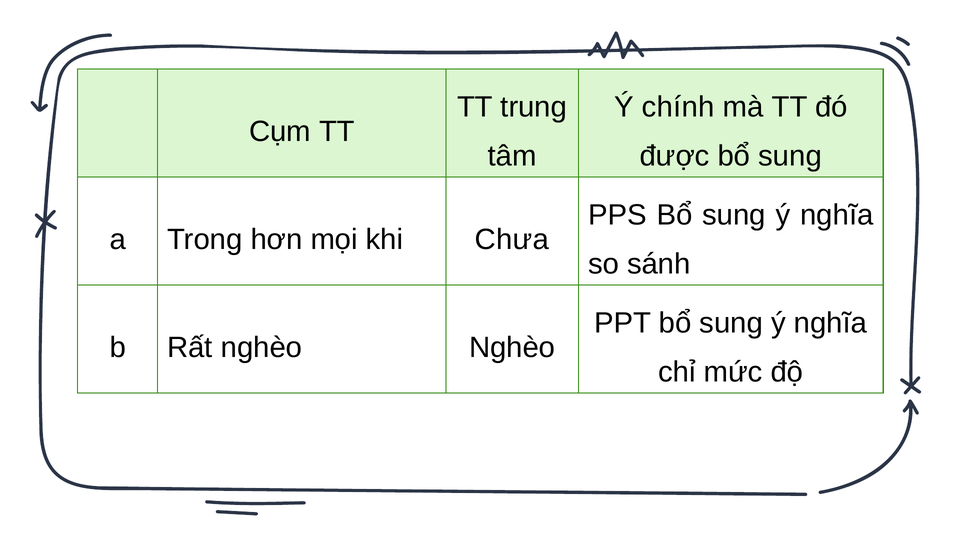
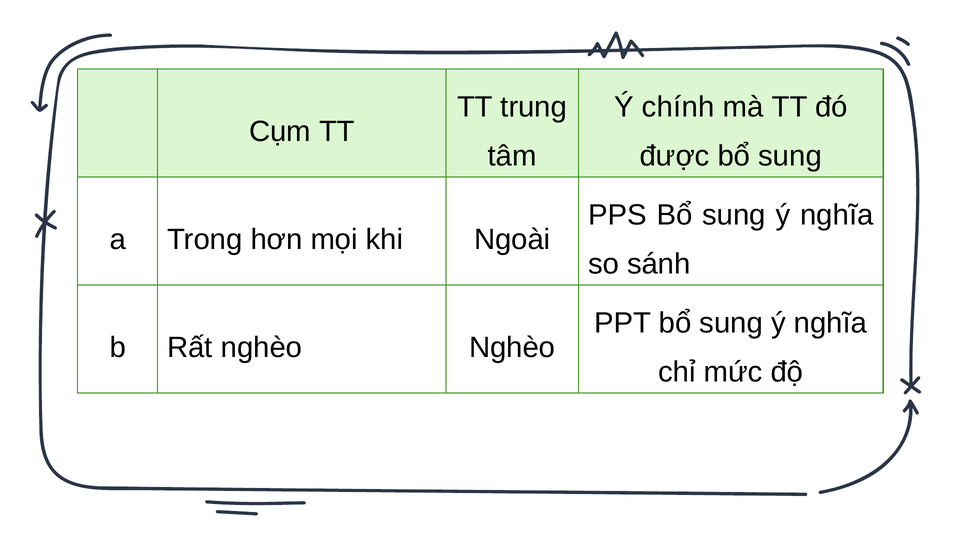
Chưa: Chưa -> Ngoài (512, 240)
